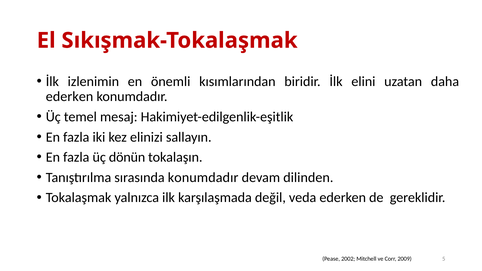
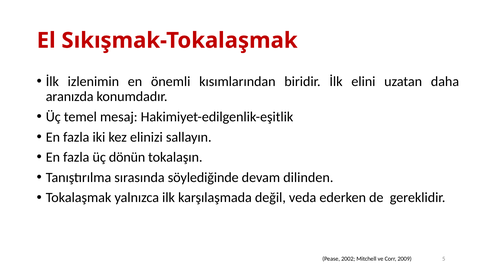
ederken: ederken -> aranızda (70, 97)
sırasında konumdadır: konumdadır -> söylediğinde (203, 178)
